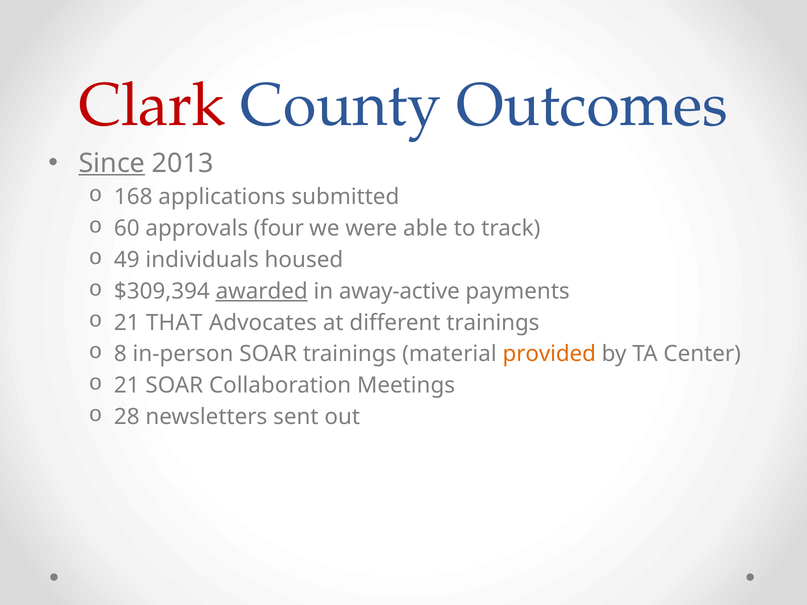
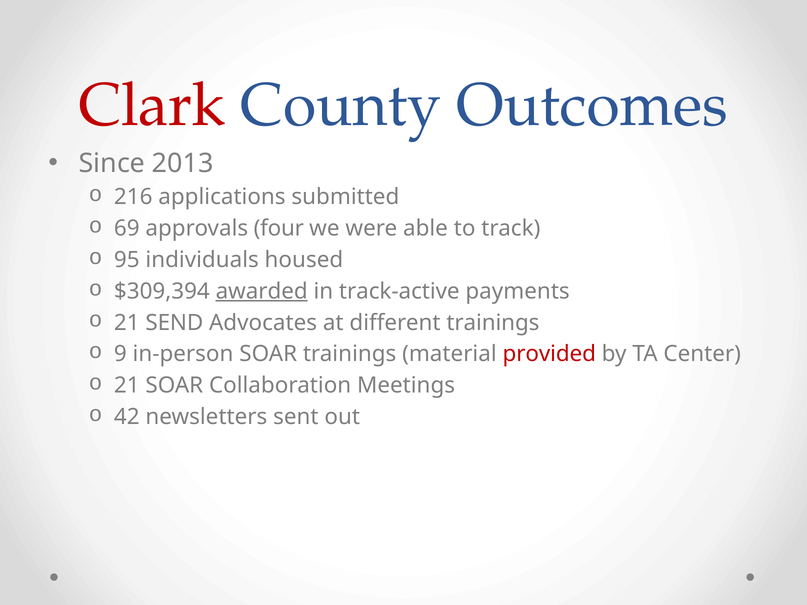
Since underline: present -> none (112, 163)
168: 168 -> 216 (133, 197)
60: 60 -> 69 (127, 229)
49: 49 -> 95 (127, 260)
away-active: away-active -> track-active (399, 291)
THAT: THAT -> SEND (174, 323)
8: 8 -> 9 (120, 354)
provided colour: orange -> red (549, 354)
28: 28 -> 42 (127, 417)
